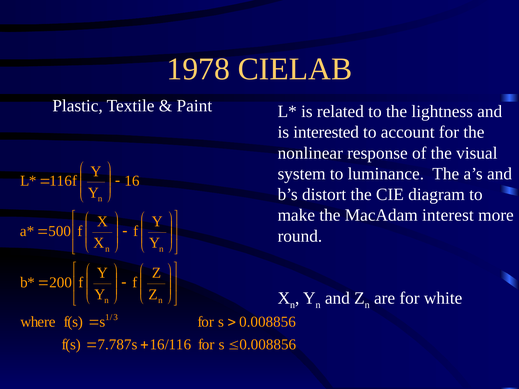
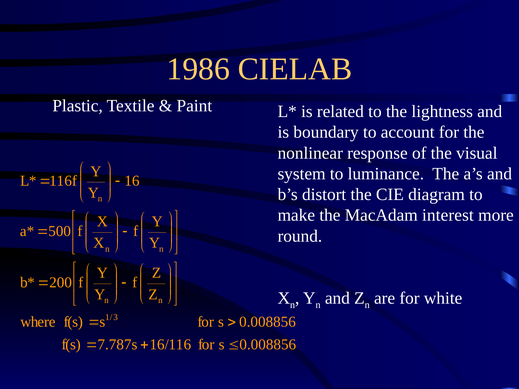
1978: 1978 -> 1986 (198, 69)
interested: interested -> boundary (326, 132)
